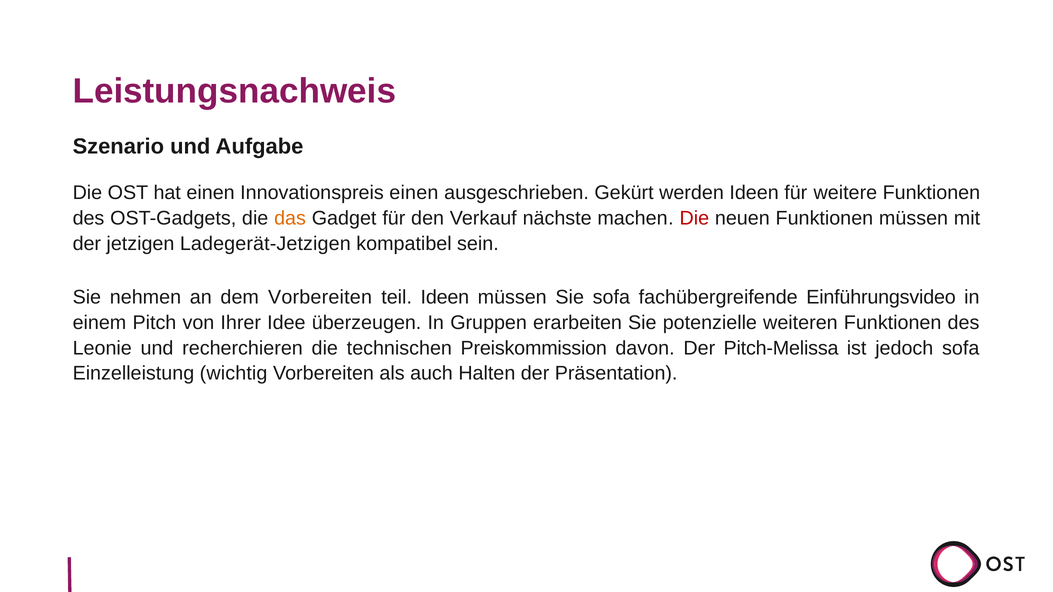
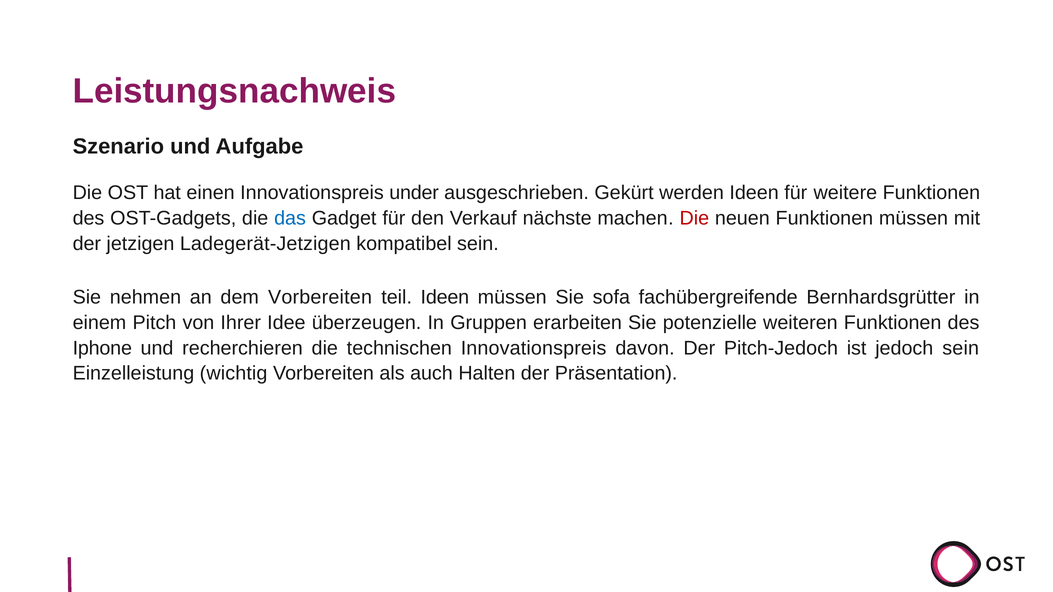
Innovationspreis einen: einen -> under (414, 193)
das colour: orange -> blue (290, 218)
Einführungsvideo: Einführungsvideo -> Bernhardsgrütter (881, 297)
Leonie: Leonie -> Iphone (102, 348)
technischen Preiskommission: Preiskommission -> Innovationspreis (534, 348)
Pitch-Melissa: Pitch-Melissa -> Pitch-Jedoch (781, 348)
jedoch sofa: sofa -> sein (961, 348)
